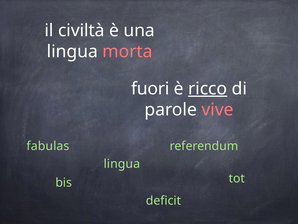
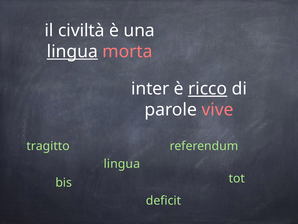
lingua underline: none -> present (72, 51)
fuori: fuori -> inter (150, 88)
fabulas: fabulas -> tragitto (48, 146)
